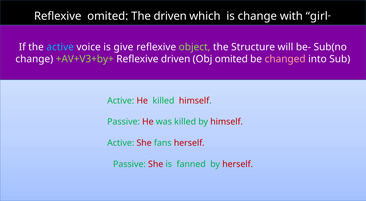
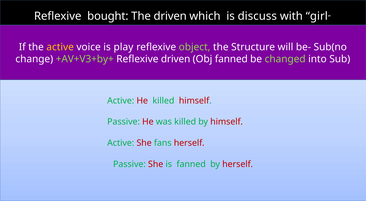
Reflexive omited: omited -> bought (108, 16)
is change: change -> discuss (257, 16)
active colour: light blue -> yellow (60, 47)
give: give -> play (123, 47)
Obj omited: omited -> fanned (231, 59)
changed colour: pink -> light green (285, 59)
